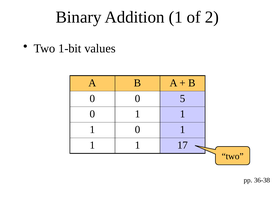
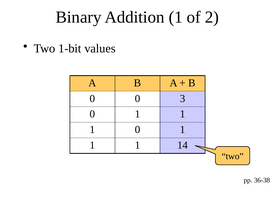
5: 5 -> 3 (183, 99)
17: 17 -> 14 (183, 145)
